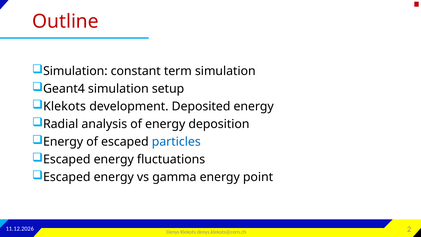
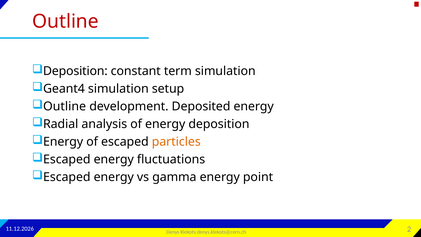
Simulation: Simulation -> Deposition (75, 71)
Klekots: Klekots -> Outline (65, 106)
particles colour: blue -> orange (176, 142)
